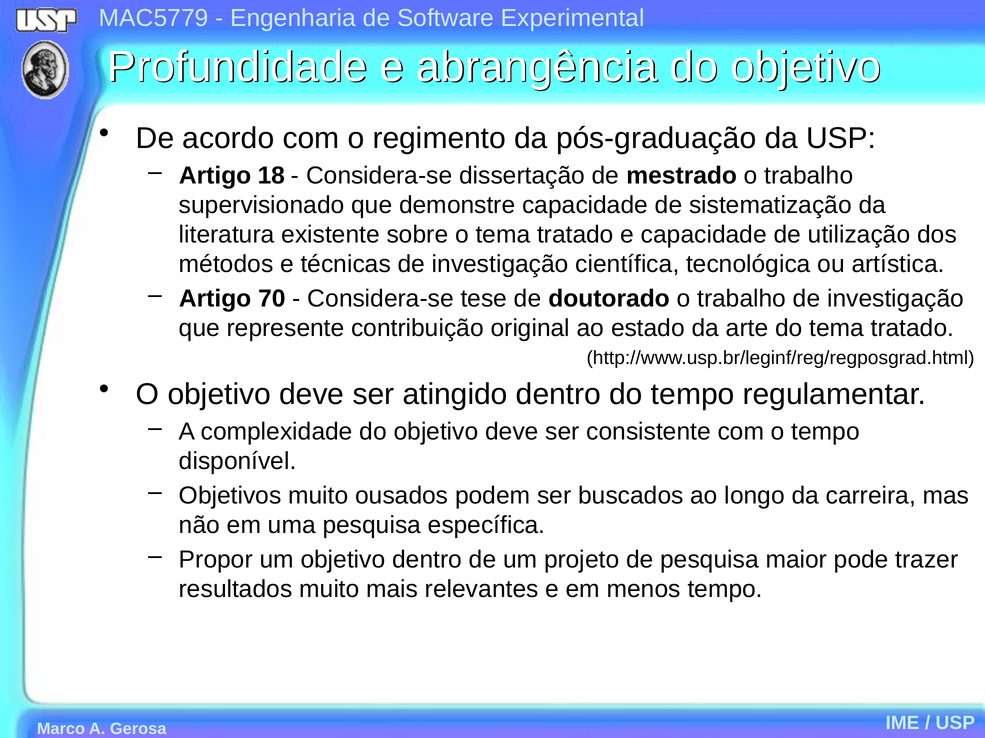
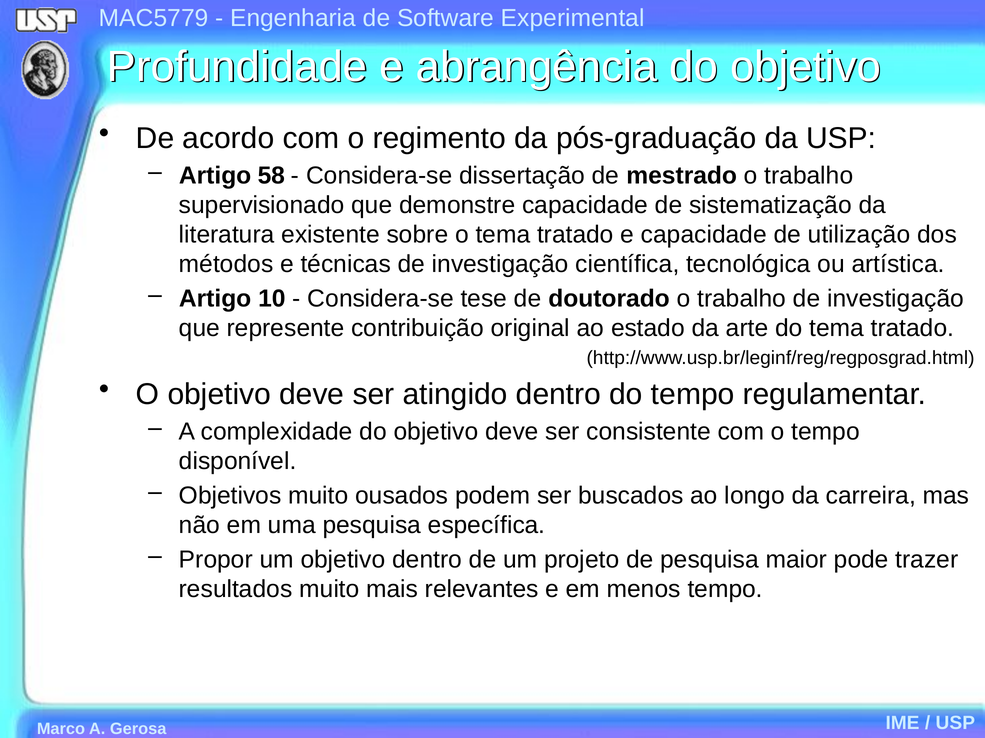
18: 18 -> 58 (271, 176)
70: 70 -> 10 (272, 299)
